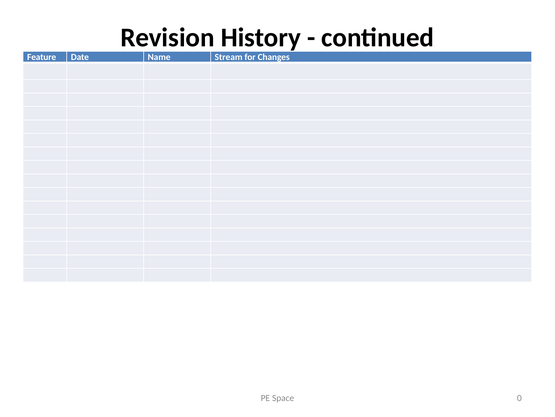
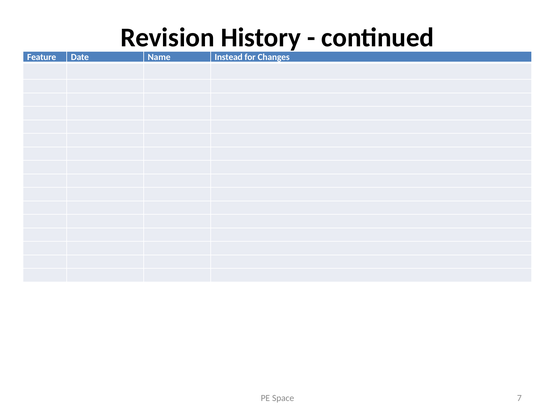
Stream: Stream -> Instead (229, 57)
0: 0 -> 7 (519, 397)
